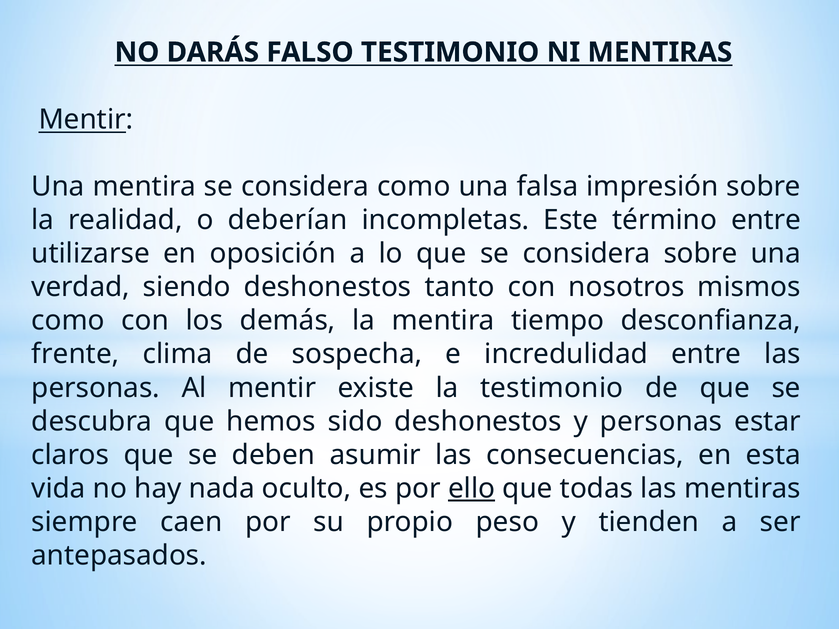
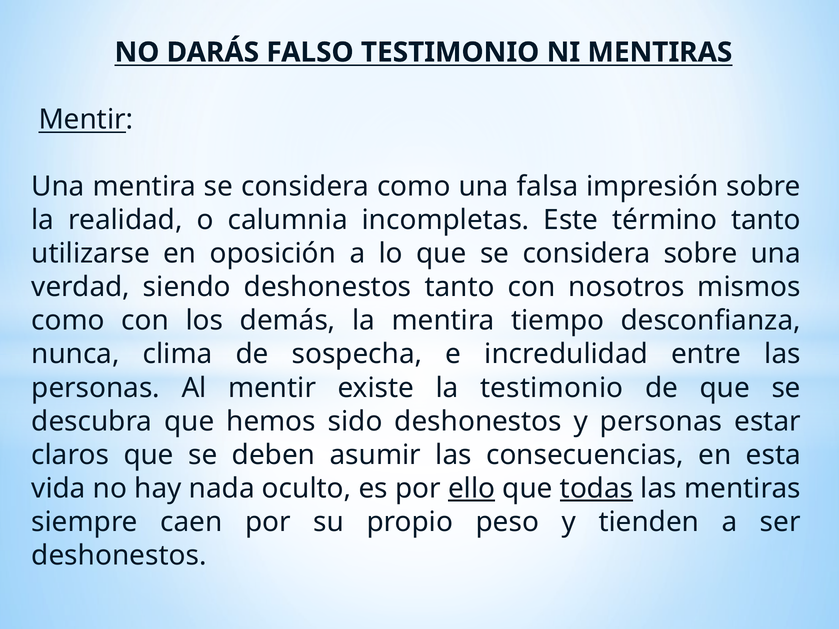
deberían: deberían -> calumnia (288, 220)
término entre: entre -> tanto (766, 220)
frente: frente -> nunca (75, 354)
todas underline: none -> present (597, 489)
antepasados: antepasados -> deshonestos (119, 556)
